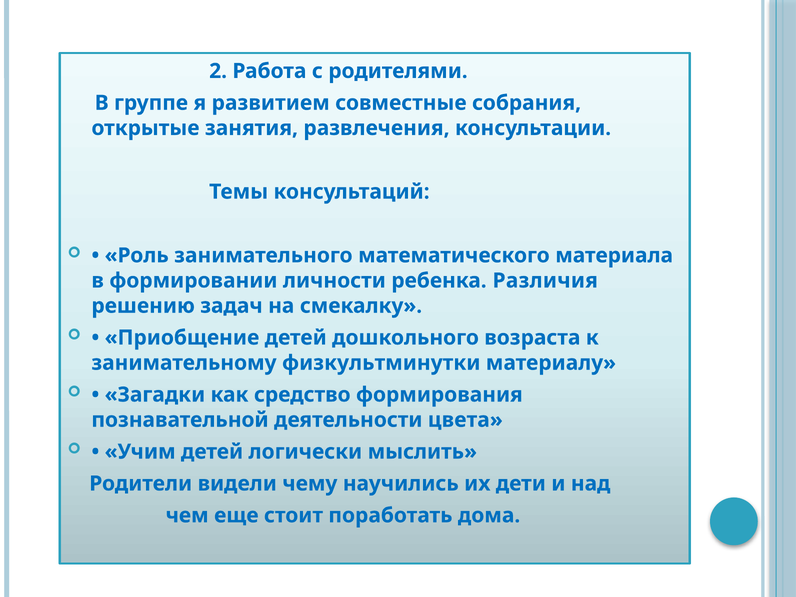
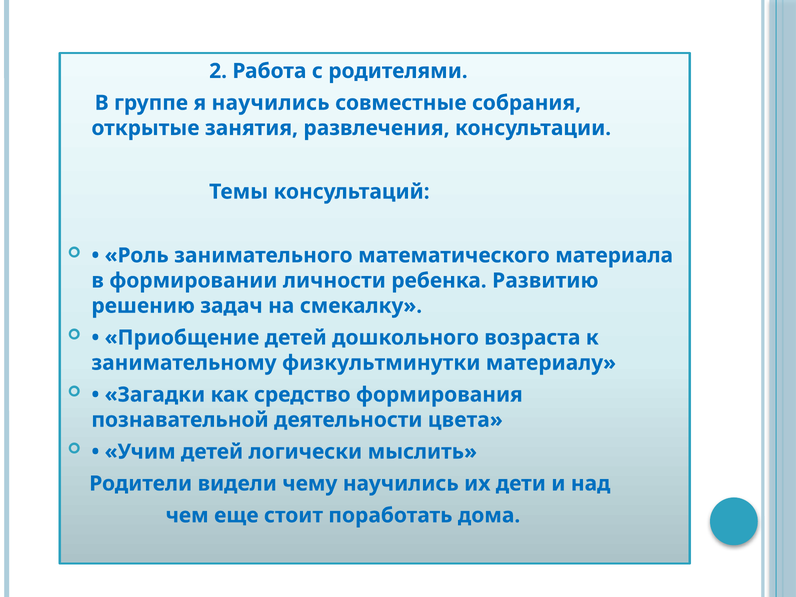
я развитием: развитием -> научились (271, 103)
Различия: Различия -> Развитию (545, 281)
